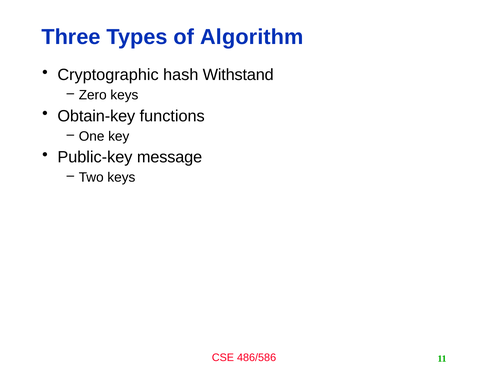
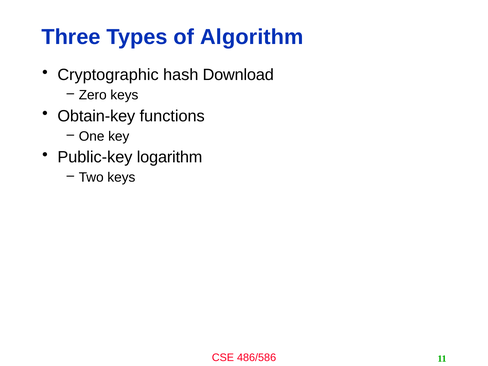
Withstand: Withstand -> Download (238, 75)
message: message -> logarithm (170, 157)
